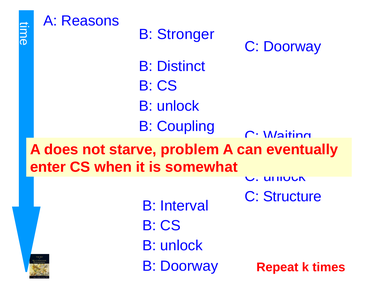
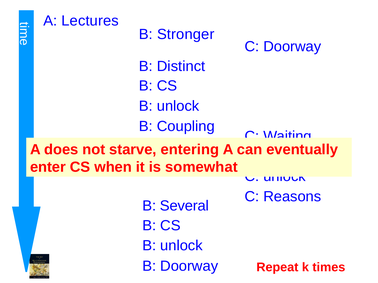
Reasons: Reasons -> Lectures (90, 21)
problem: problem -> entering (190, 150)
Structure: Structure -> Reasons (292, 197)
Interval: Interval -> Several (184, 206)
